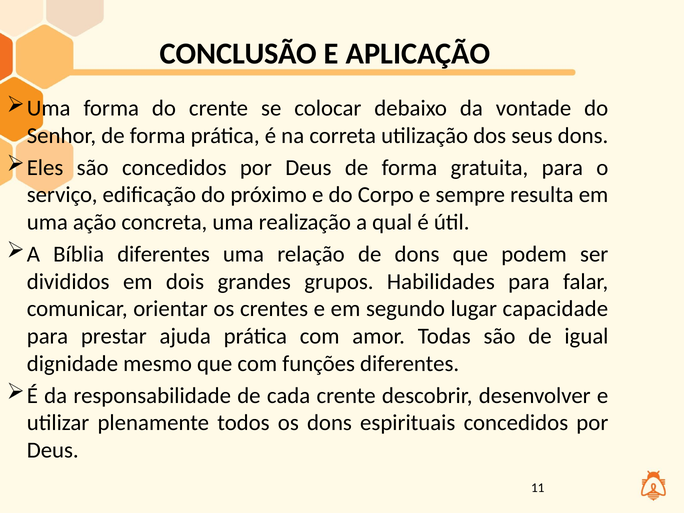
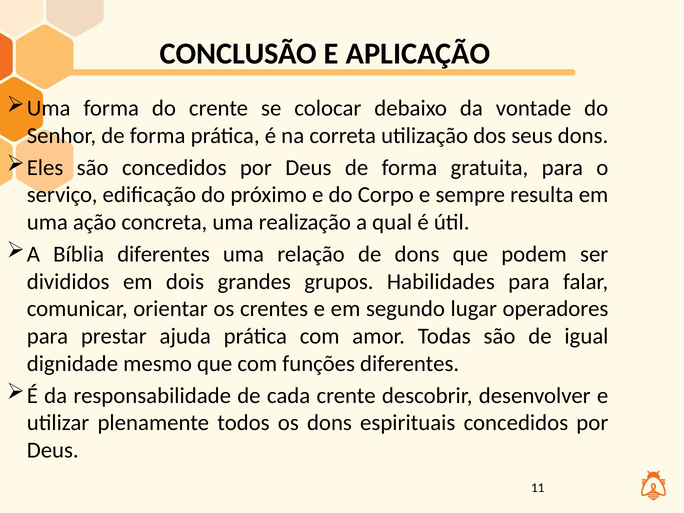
capacidade: capacidade -> operadores (555, 309)
